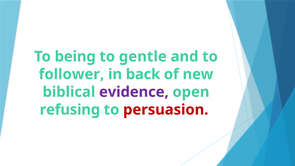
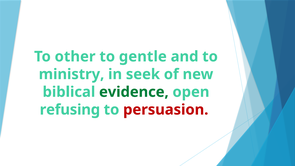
being: being -> other (75, 57)
follower: follower -> ministry (71, 74)
back: back -> seek (143, 74)
evidence colour: purple -> green (134, 92)
